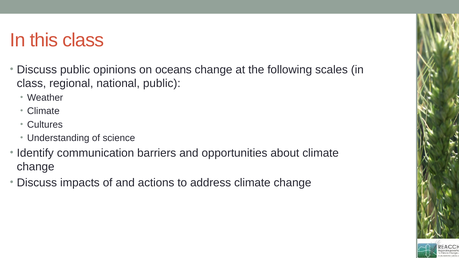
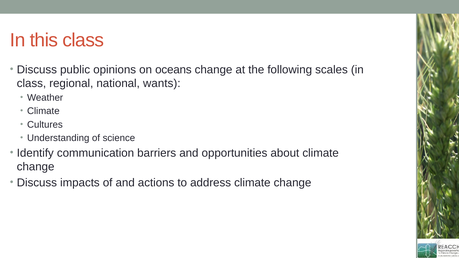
national public: public -> wants (162, 83)
